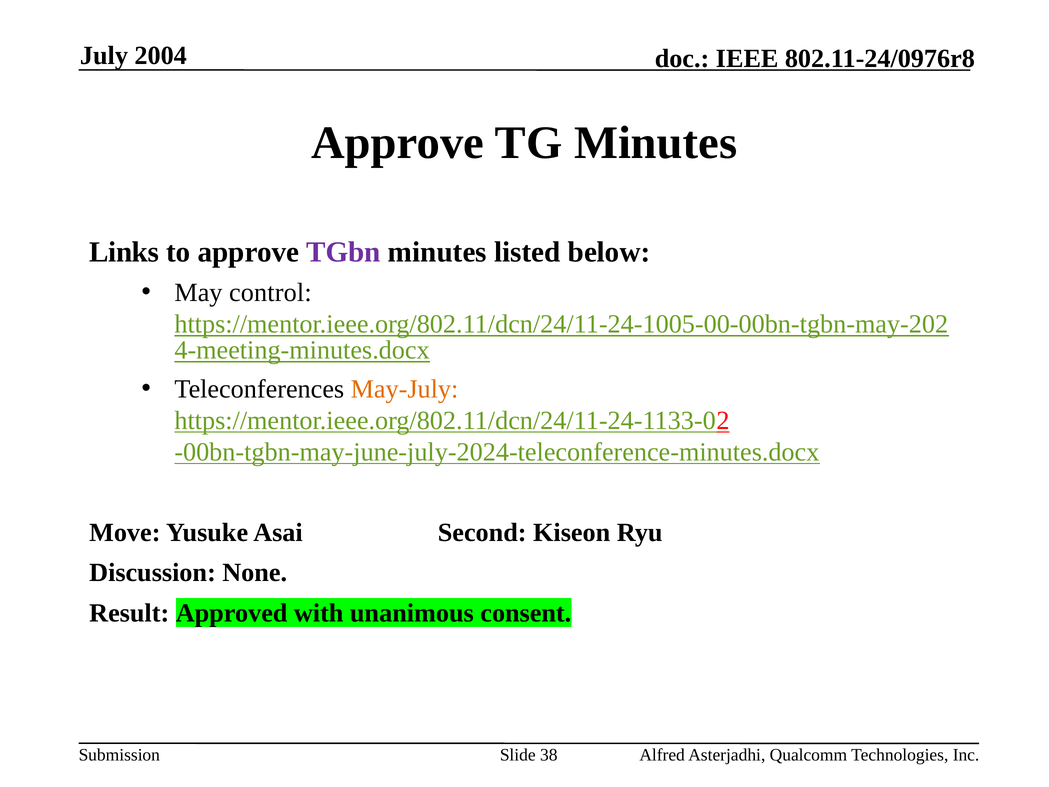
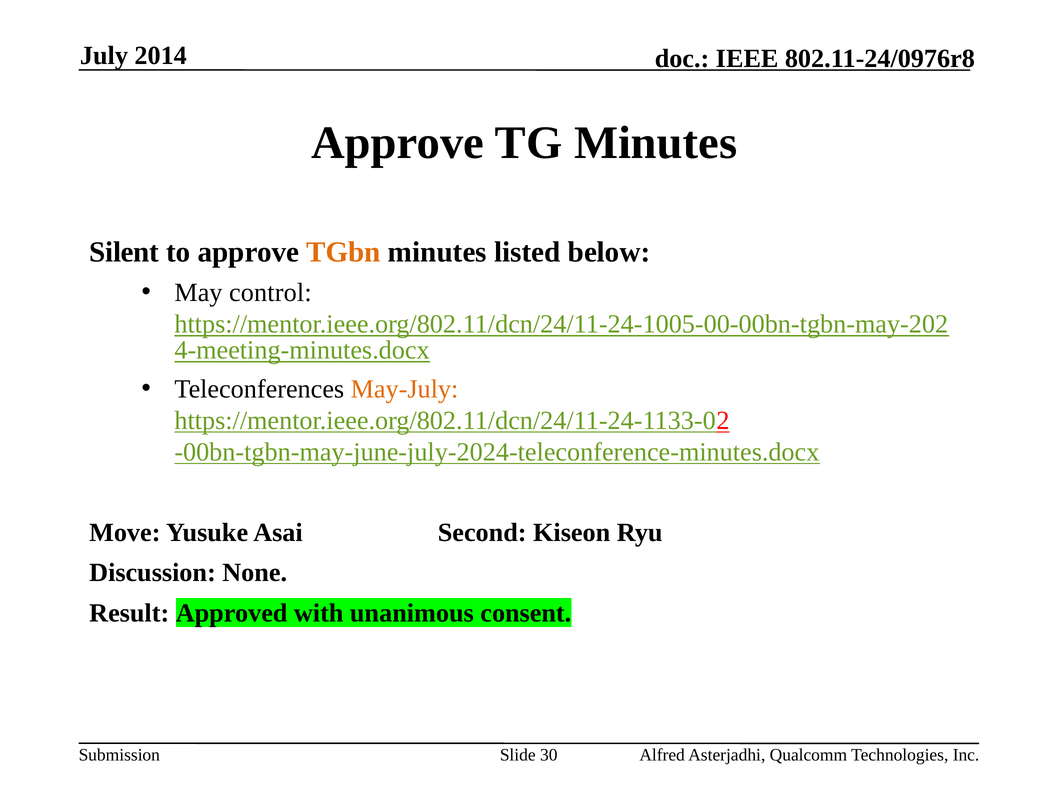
2004: 2004 -> 2014 (161, 56)
Links: Links -> Silent (124, 252)
TGbn colour: purple -> orange (343, 252)
38: 38 -> 30 (549, 755)
